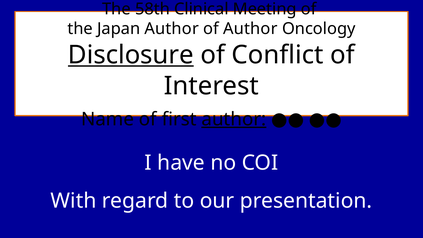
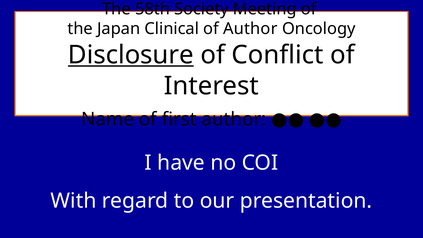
Clinical: Clinical -> Society (201, 9)
Japan Author: Author -> Clinical (172, 29)
author underline: present -> none (234, 119)
